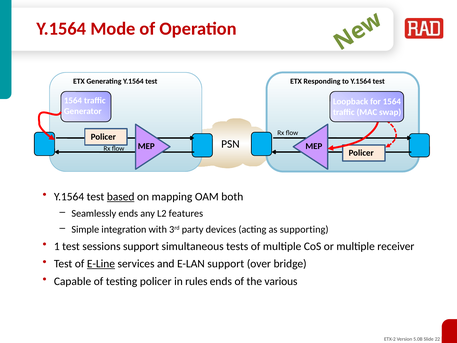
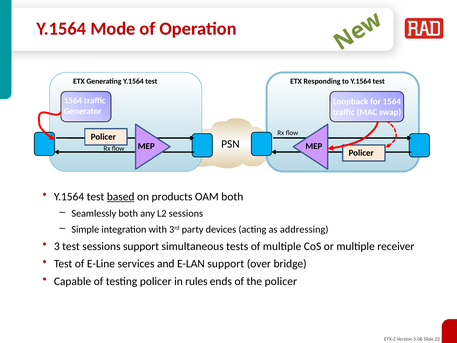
mapping: mapping -> products (172, 197)
Seamlessly ends: ends -> both (128, 213)
L2 features: features -> sessions (186, 213)
supporting: supporting -> addressing (304, 229)
1: 1 -> 3 (57, 246)
E-Line underline: present -> none (101, 264)
the various: various -> policer (281, 281)
